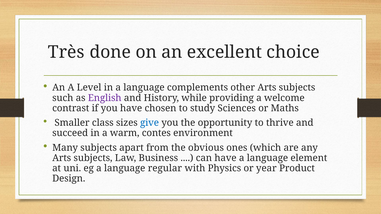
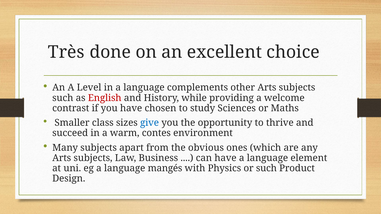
English colour: purple -> red (105, 98)
regular: regular -> mangés (165, 169)
or year: year -> such (266, 169)
